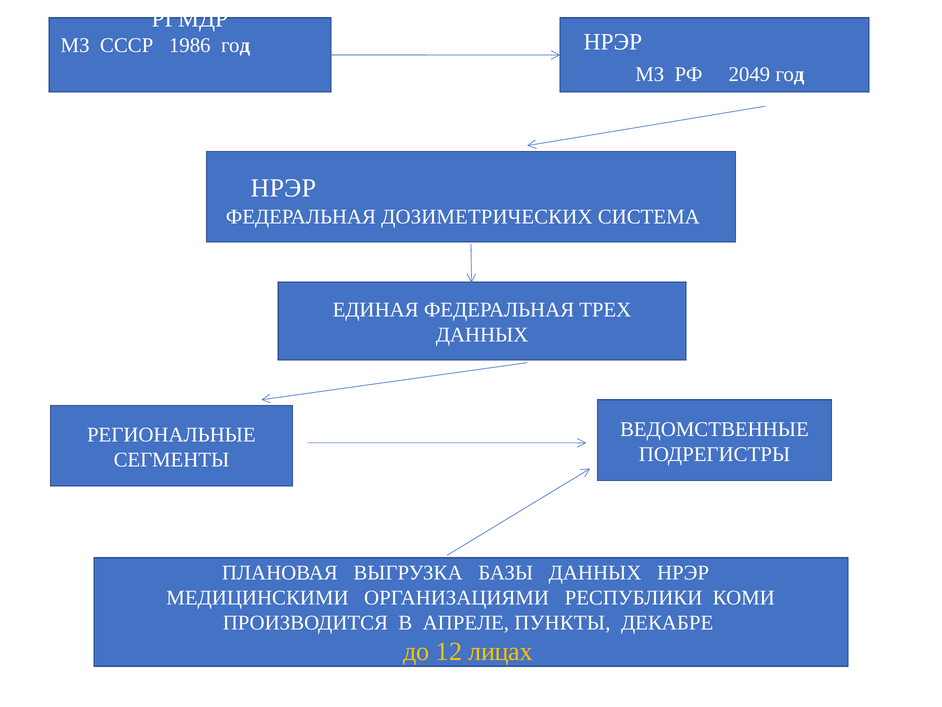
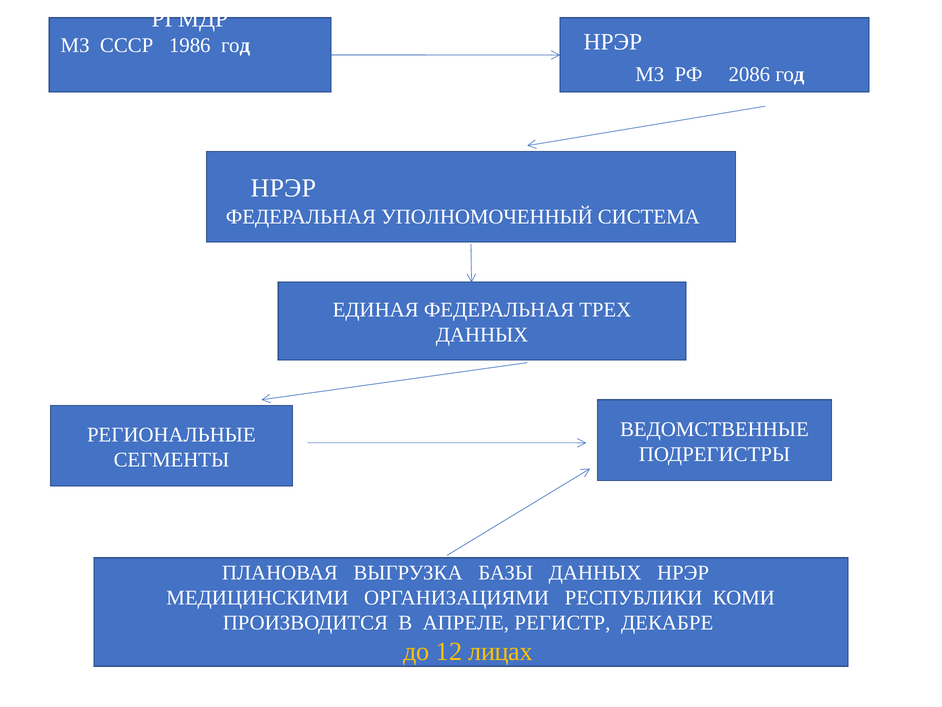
2049: 2049 -> 2086 (749, 74)
ДОЗИМЕТРИЧЕСКИХ: ДОЗИМЕТРИЧЕСКИХ -> УПОЛНОМОЧЕННЫЙ (487, 217)
ПУНКТЫ: ПУНКТЫ -> РЕГИСТР (562, 622)
